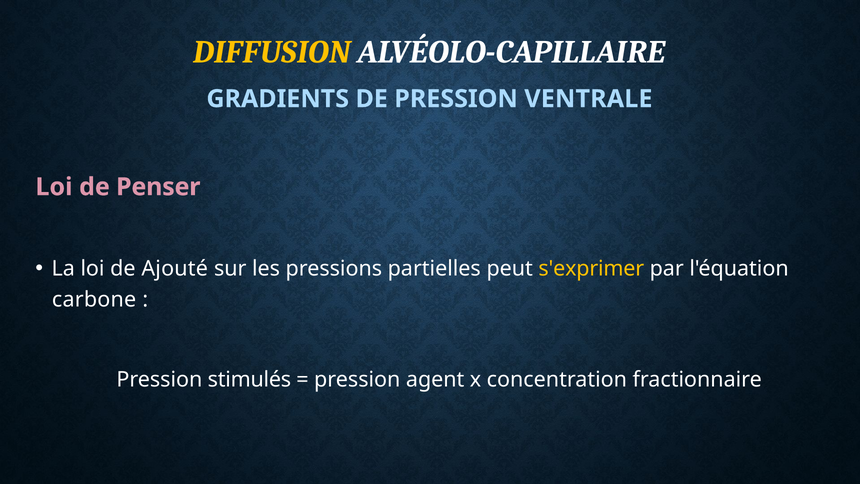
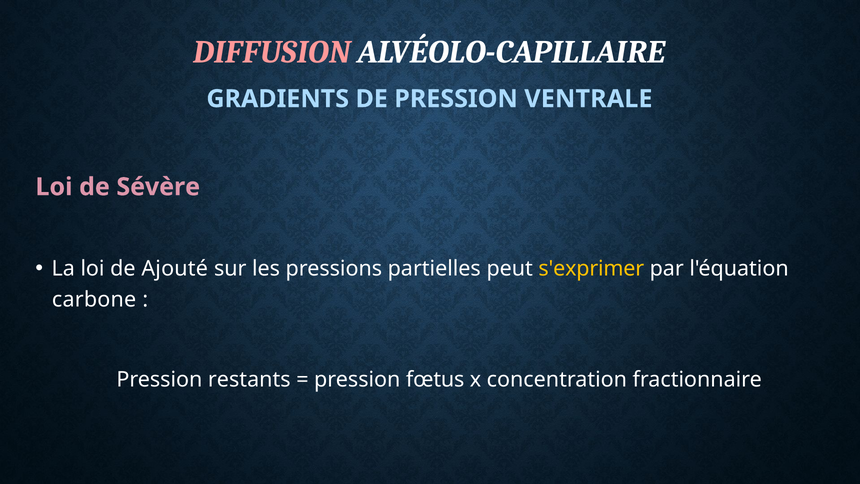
DIFFUSION colour: yellow -> pink (272, 52)
Penser: Penser -> Sévère (158, 187)
stimulés: stimulés -> restants (249, 379)
agent: agent -> fœtus (435, 379)
